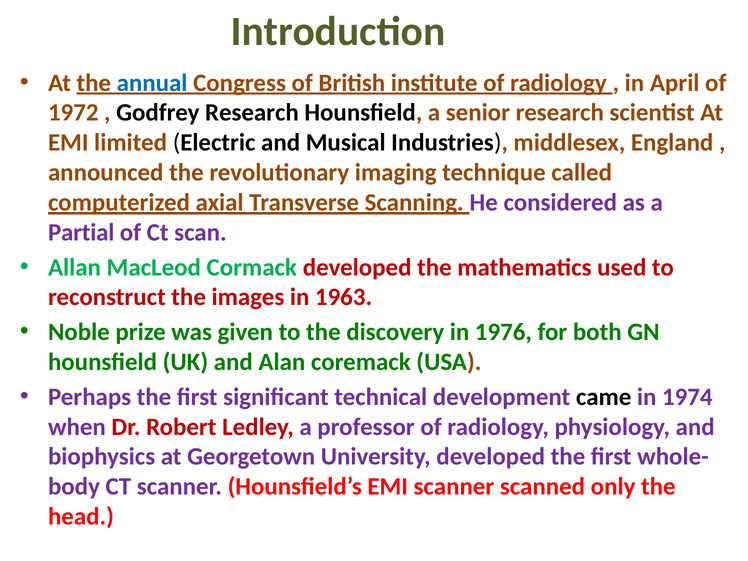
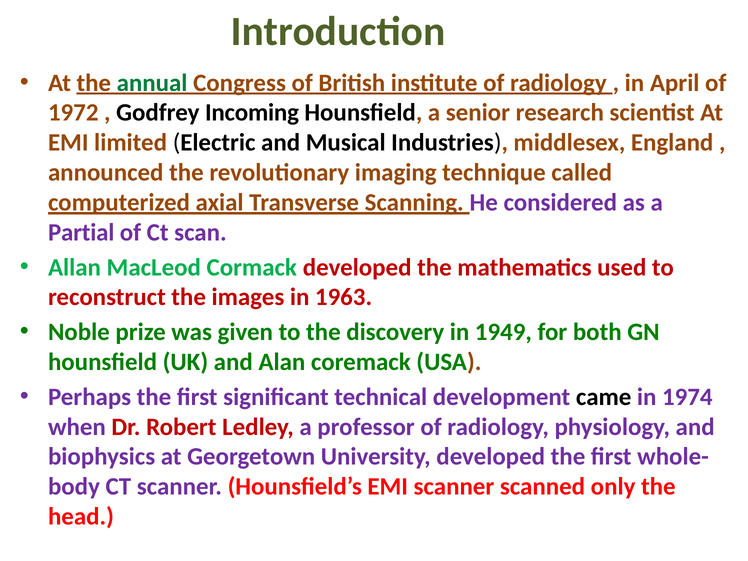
annual colour: blue -> green (152, 83)
Godfrey Research: Research -> Incoming (252, 113)
1976: 1976 -> 1949 (503, 332)
